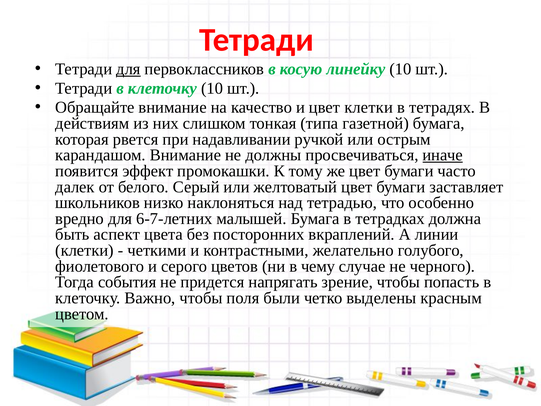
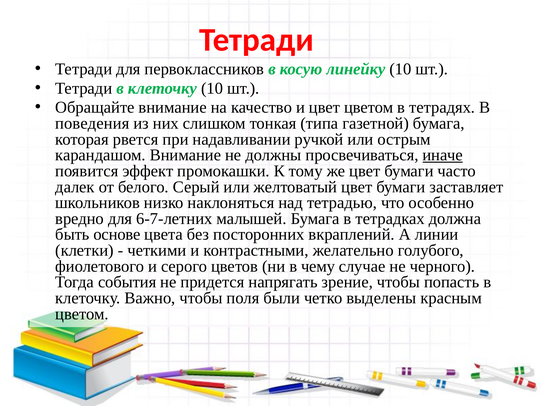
для underline: present -> none (128, 69)
цвет клетки: клетки -> цветом (369, 107)
действиям: действиям -> поведения (92, 123)
аспект: аспект -> основе (117, 234)
